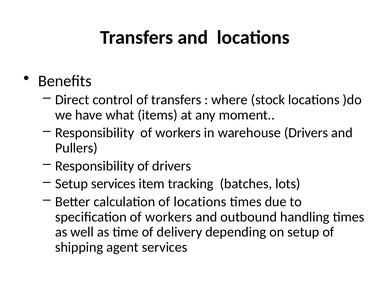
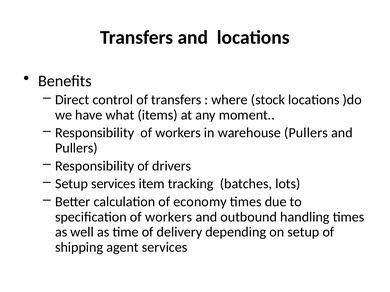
warehouse Drivers: Drivers -> Pullers (306, 133)
of locations: locations -> economy (200, 202)
